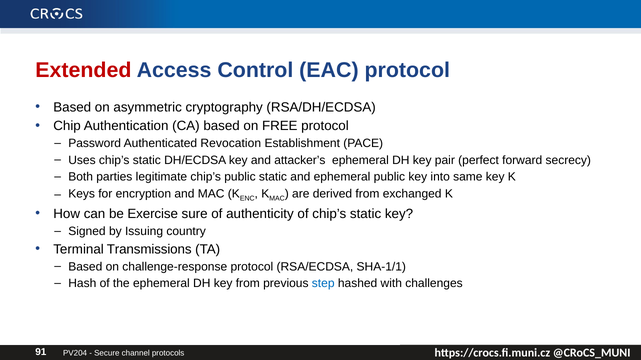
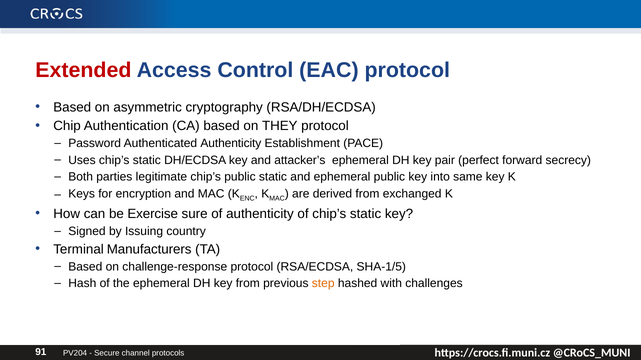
FREE: FREE -> THEY (280, 126)
Authenticated Revocation: Revocation -> Authenticity (231, 144)
Transmissions: Transmissions -> Manufacturers (149, 250)
SHA-1/1: SHA-1/1 -> SHA-1/5 (381, 267)
step colour: blue -> orange (323, 284)
